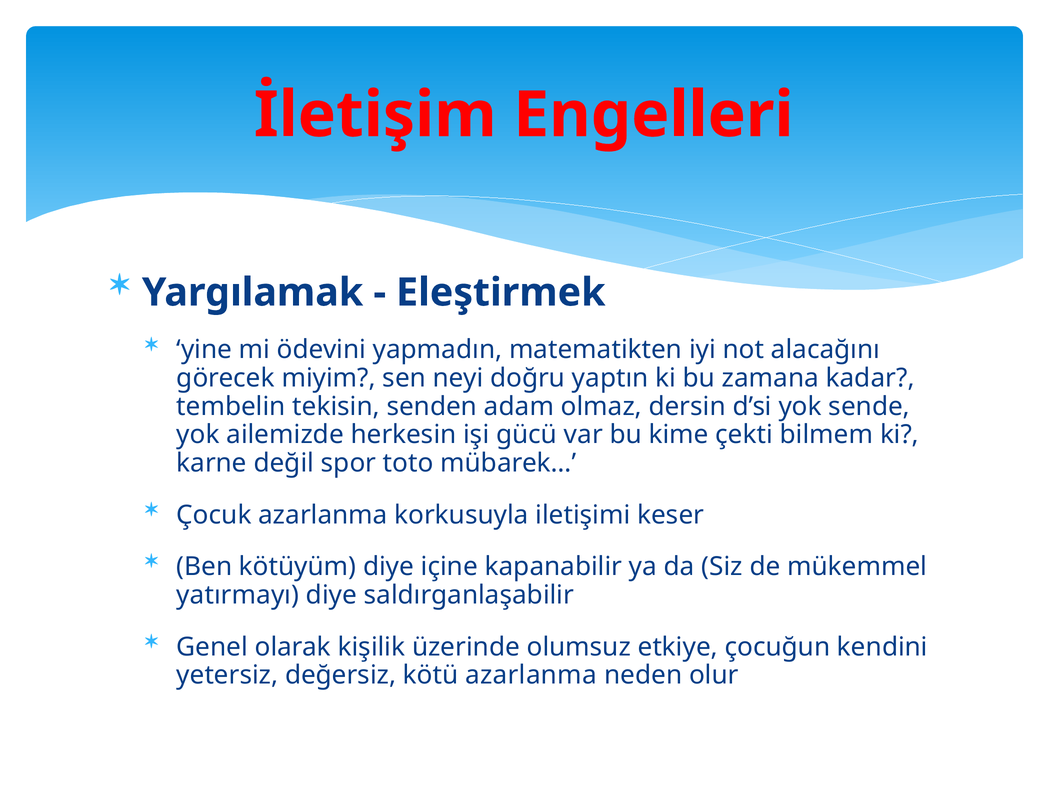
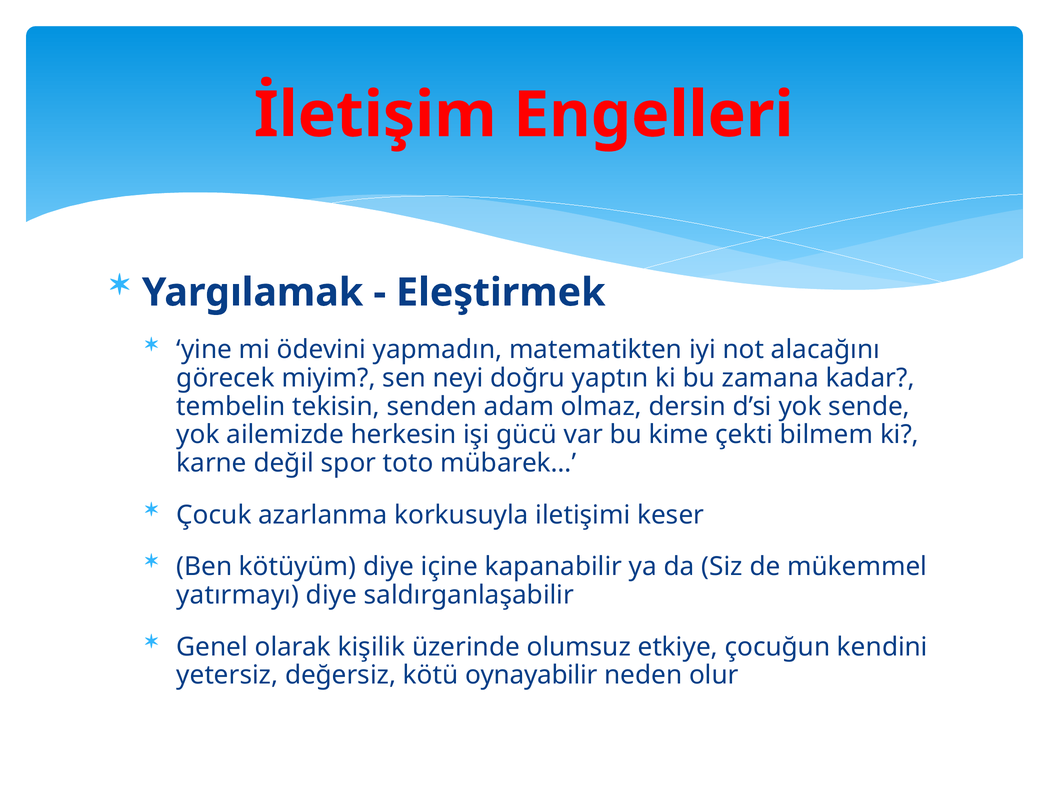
kötü azarlanma: azarlanma -> oynayabilir (531, 675)
